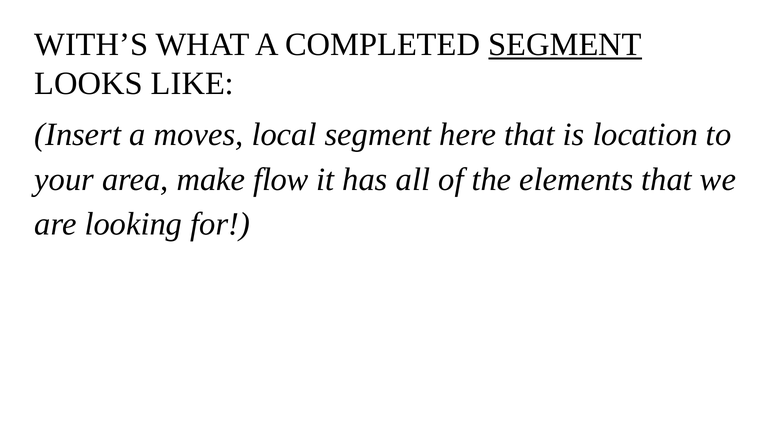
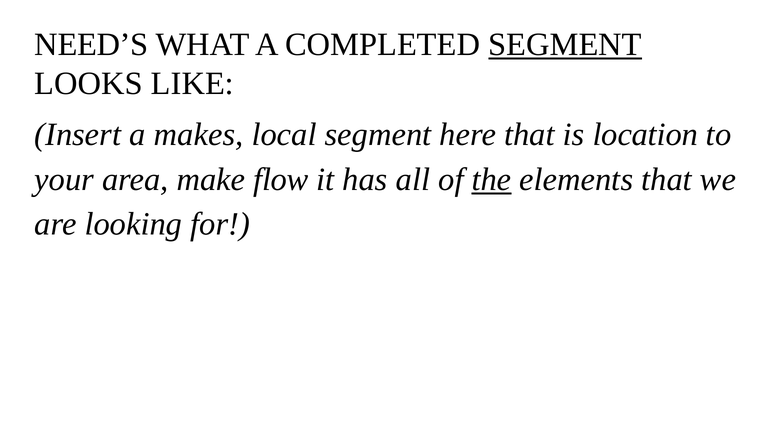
WITH’S: WITH’S -> NEED’S (91, 44)
moves: moves -> makes (199, 135)
the underline: none -> present (492, 180)
